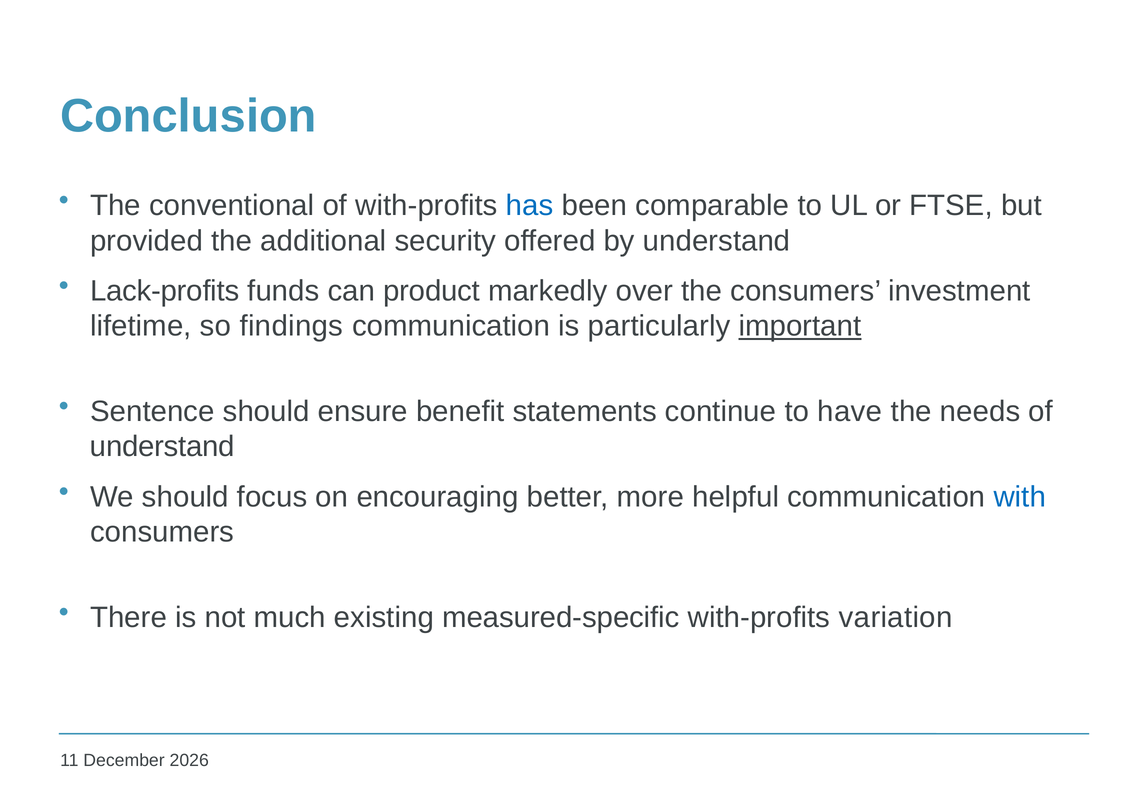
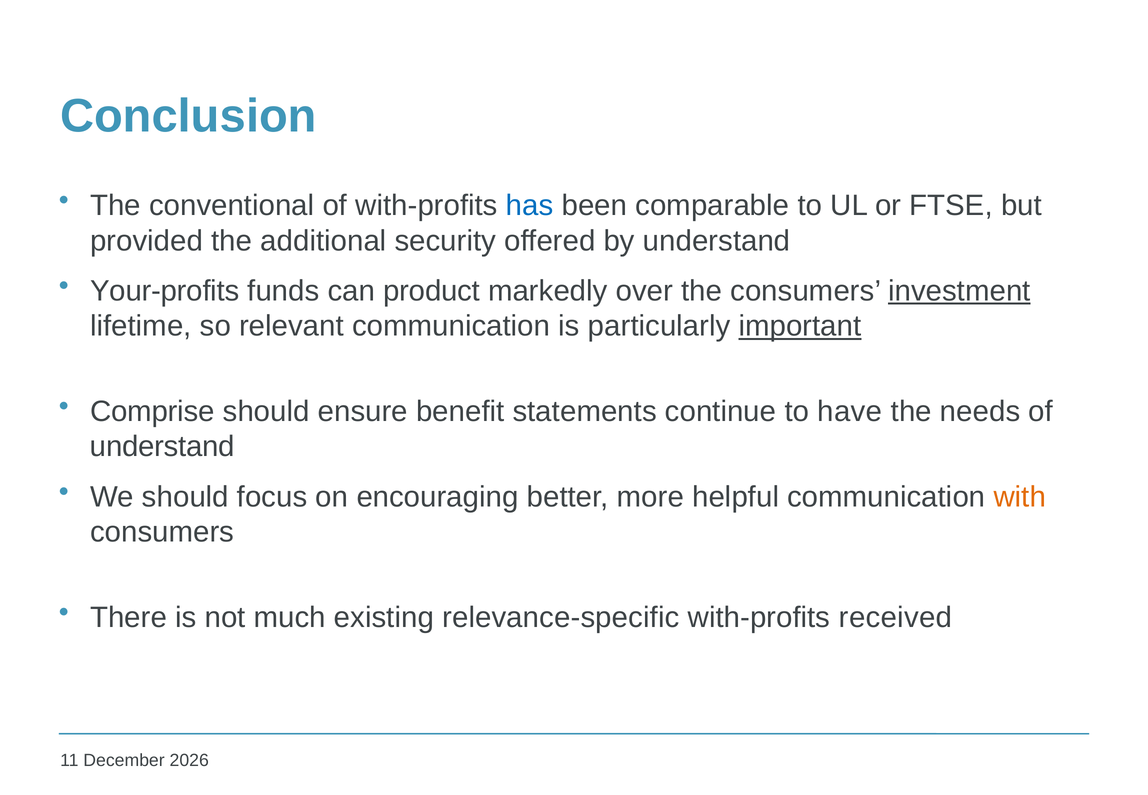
Lack-profits: Lack-profits -> Your-profits (165, 291)
investment underline: none -> present (959, 291)
findings: findings -> relevant (292, 326)
Sentence: Sentence -> Comprise (152, 411)
with colour: blue -> orange (1020, 497)
measured-specific: measured-specific -> relevance-specific (561, 617)
variation: variation -> received (896, 617)
